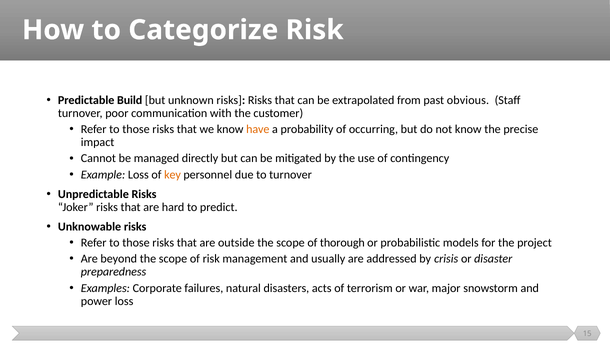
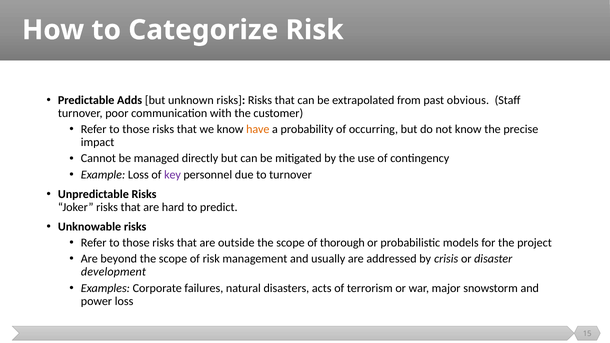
Build: Build -> Adds (130, 100)
key colour: orange -> purple (173, 175)
preparedness: preparedness -> development (113, 272)
